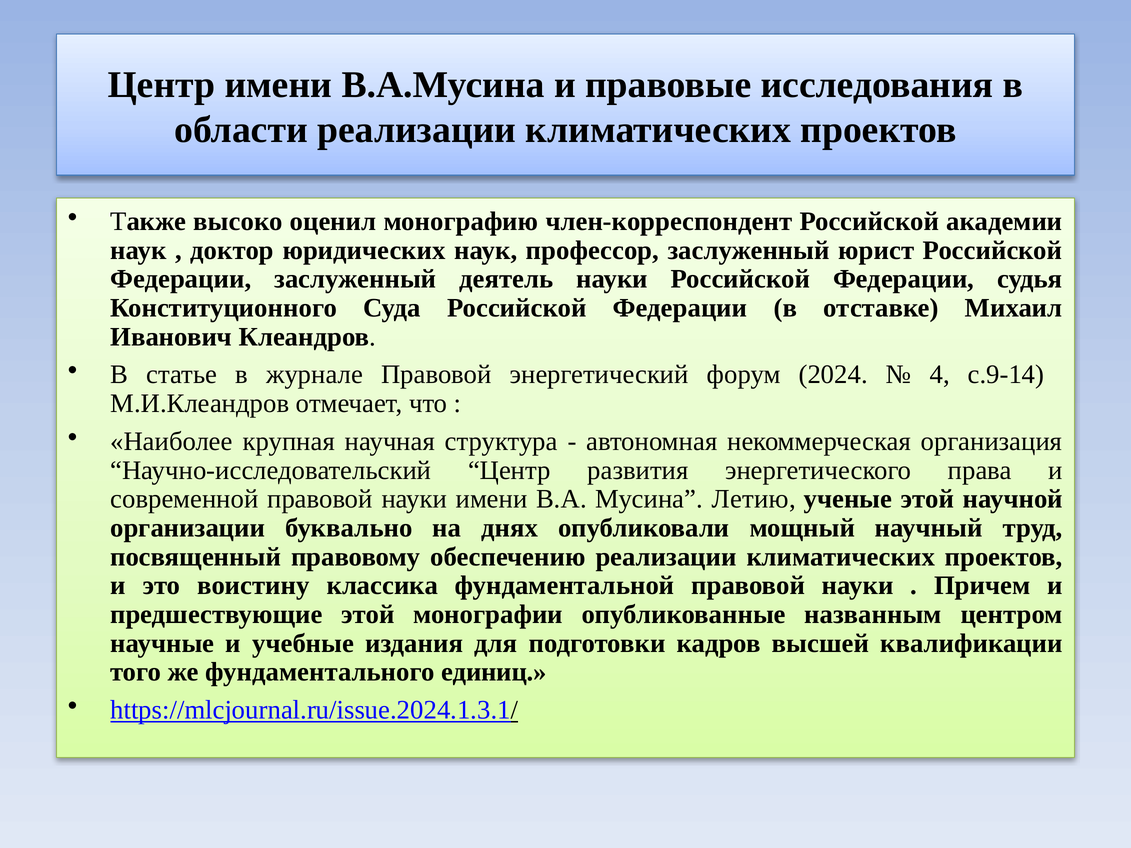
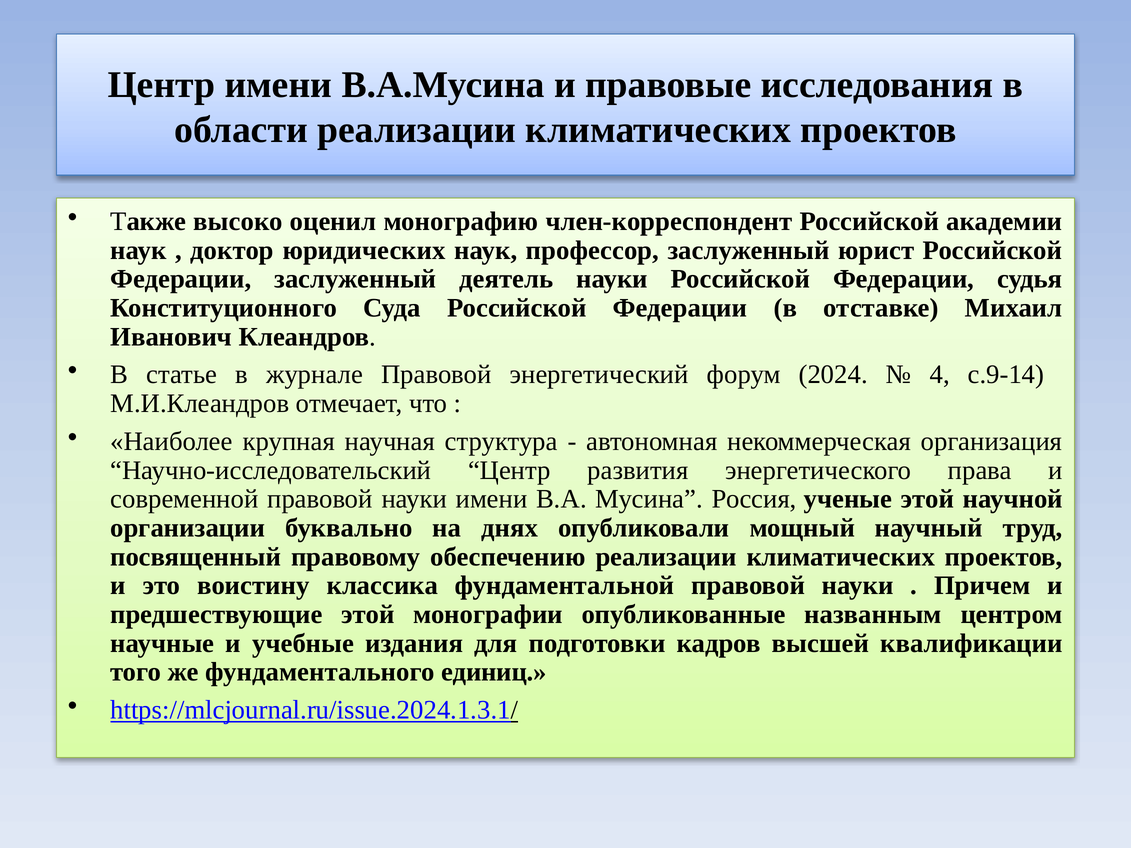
Летию: Летию -> Россия (754, 499)
